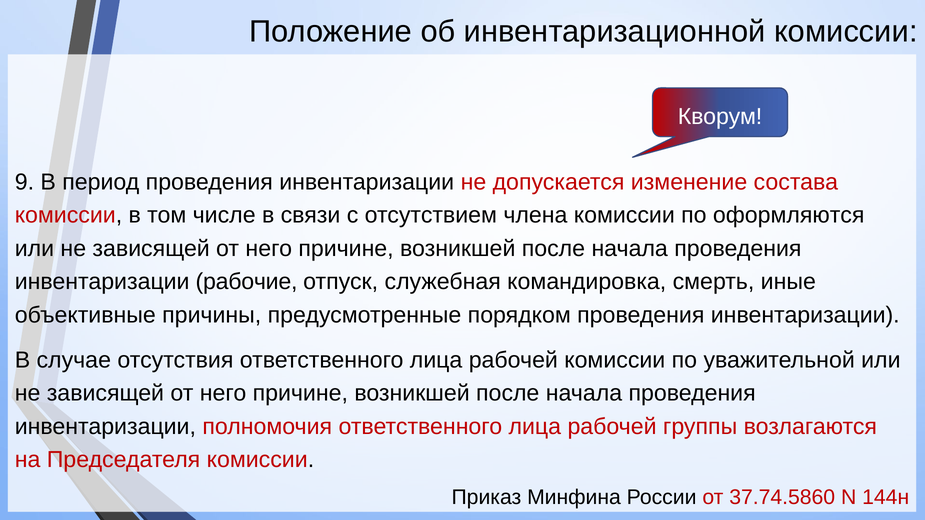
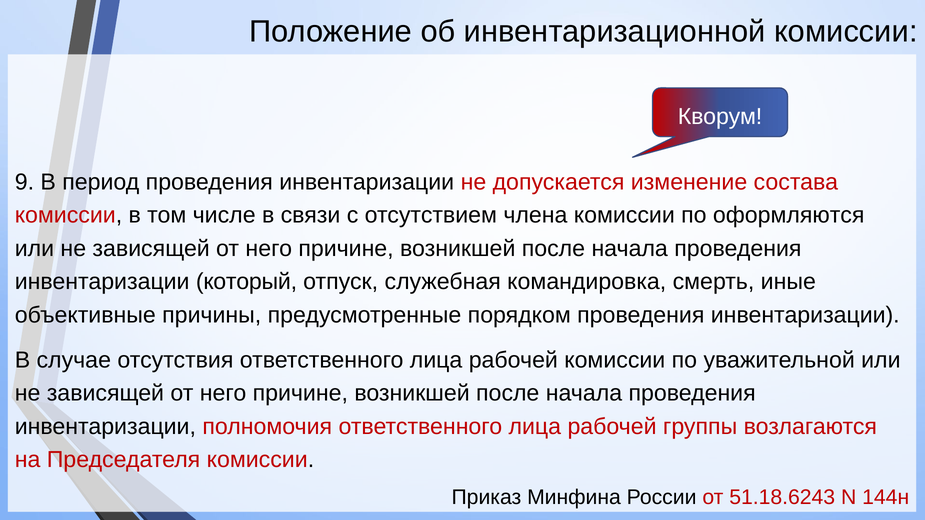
рабочие: рабочие -> который (246, 282)
37.74.5860: 37.74.5860 -> 51.18.6243 (782, 497)
